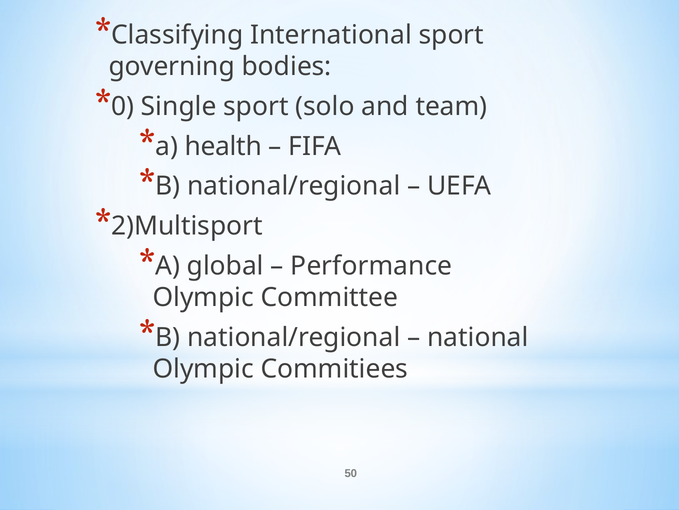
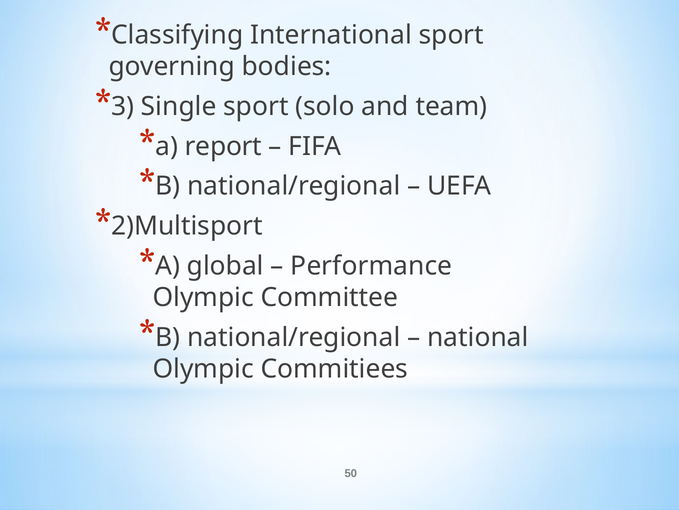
0: 0 -> 3 (123, 106)
health: health -> report (223, 146)
